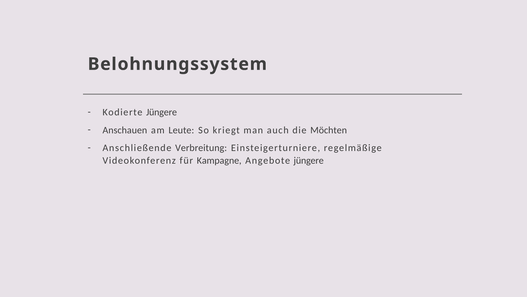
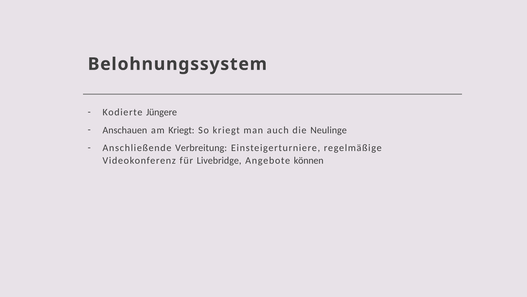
am Leute: Leute -> Kriegt (181, 130)
Möchten: Möchten -> Neulinge (329, 130)
Kampagne: Kampagne -> Livebridge (219, 160)
Angebote jüngere: jüngere -> können (309, 160)
